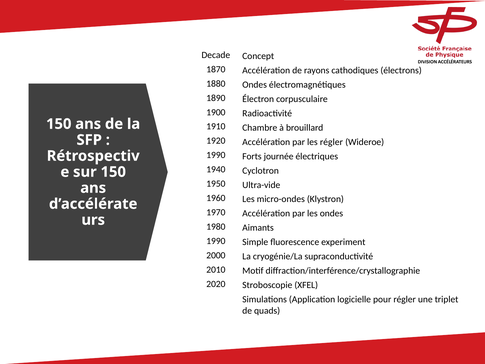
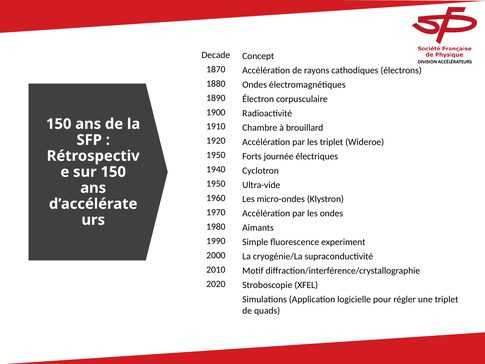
les régler: régler -> triplet (331, 142)
1990: 1990 -> 1950 (216, 155)
